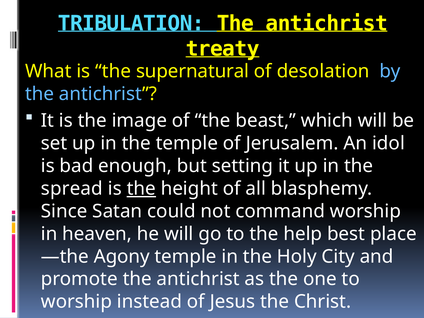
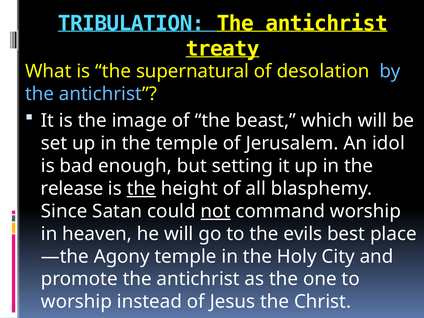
spread: spread -> release (72, 189)
not underline: none -> present (216, 211)
help: help -> evils (303, 234)
